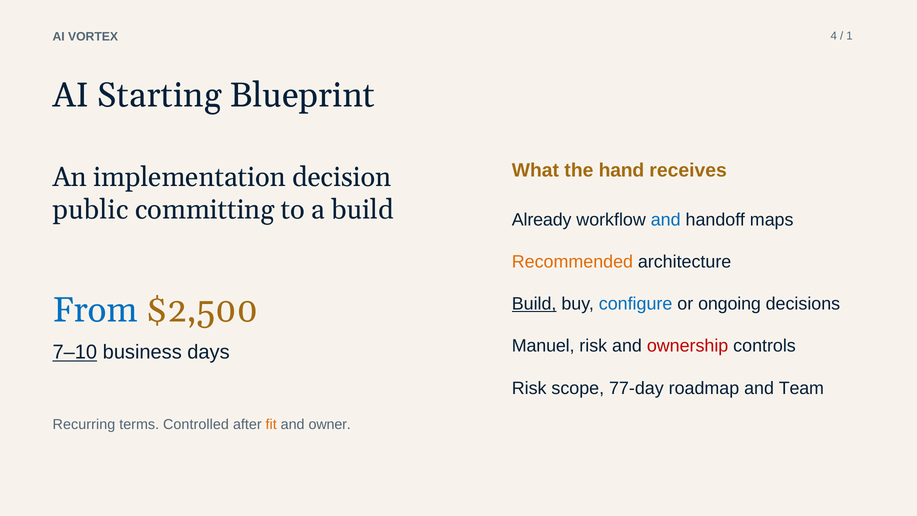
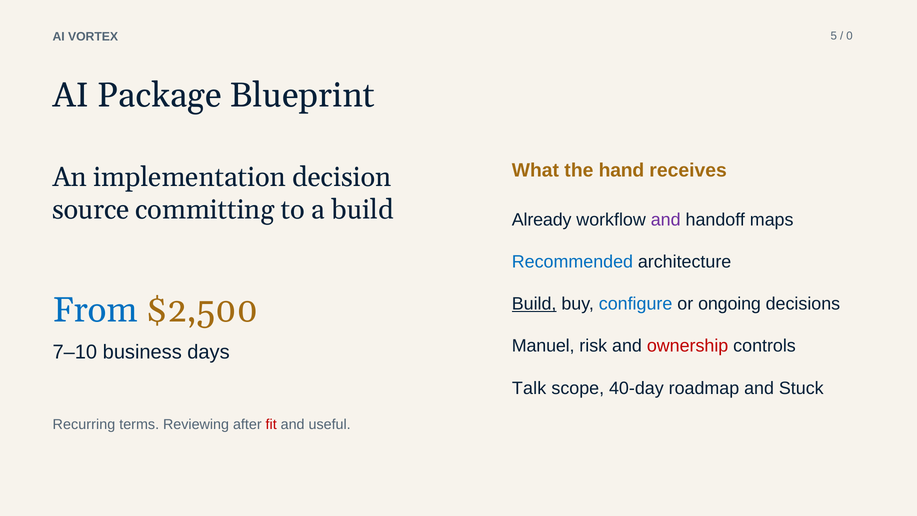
4: 4 -> 5 (834, 36)
1: 1 -> 0 (850, 36)
Starting: Starting -> Package (160, 95)
public: public -> source (91, 210)
and colour: blue -> purple (666, 220)
Recommended colour: orange -> blue (572, 262)
7–10 underline: present -> none (75, 352)
Risk: Risk -> Talk (529, 388)
77-day: 77-day -> 40-day (636, 388)
Team: Team -> Stuck (801, 388)
Controlled: Controlled -> Reviewing (196, 424)
fit colour: orange -> red (271, 424)
owner: owner -> useful (330, 424)
